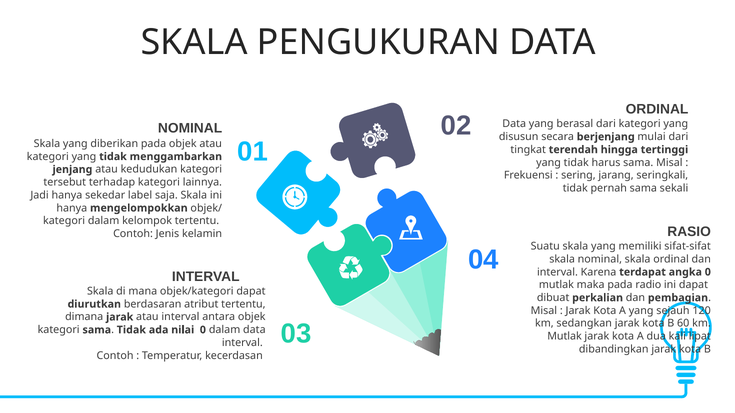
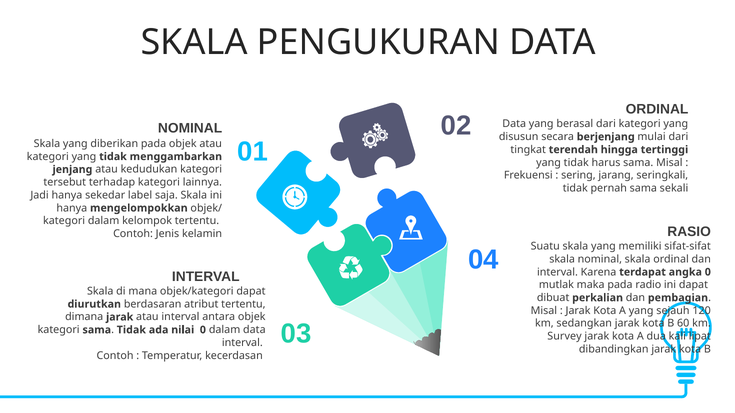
Mutlak: Mutlak -> Survey (564, 337)
